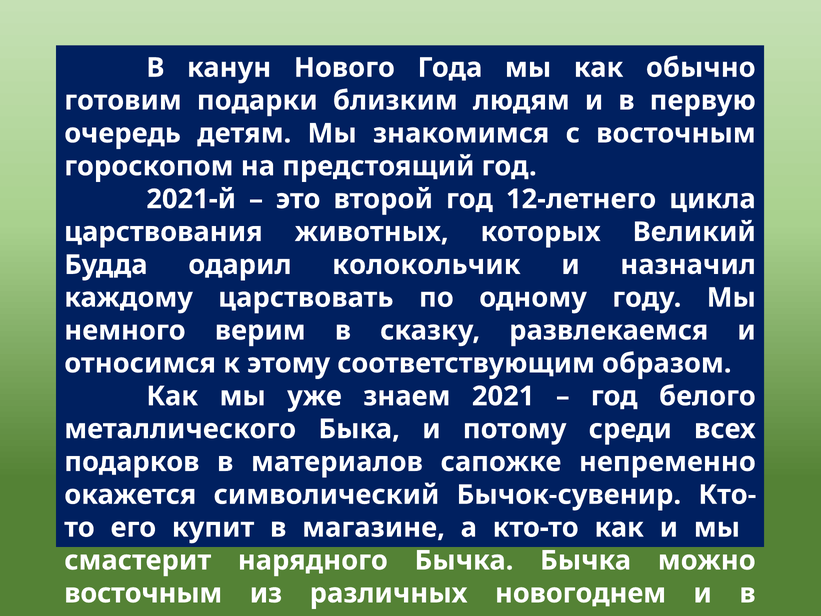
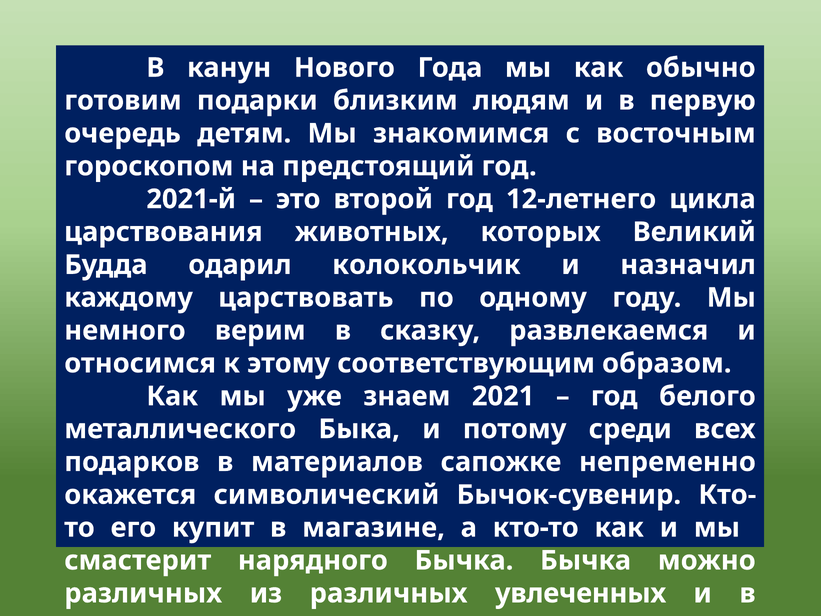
восточным: восточным -> различных (143, 593)
новогоднем: новогоднем -> увлеченных (581, 593)
